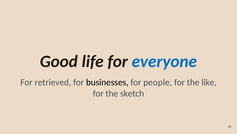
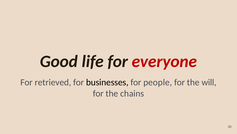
everyone colour: blue -> red (164, 61)
like: like -> will (209, 82)
sketch: sketch -> chains (132, 93)
